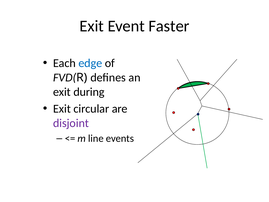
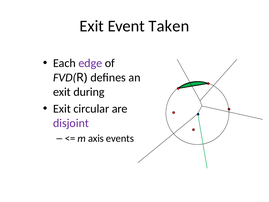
Faster: Faster -> Taken (169, 26)
edge colour: blue -> purple (90, 63)
line: line -> axis (96, 138)
